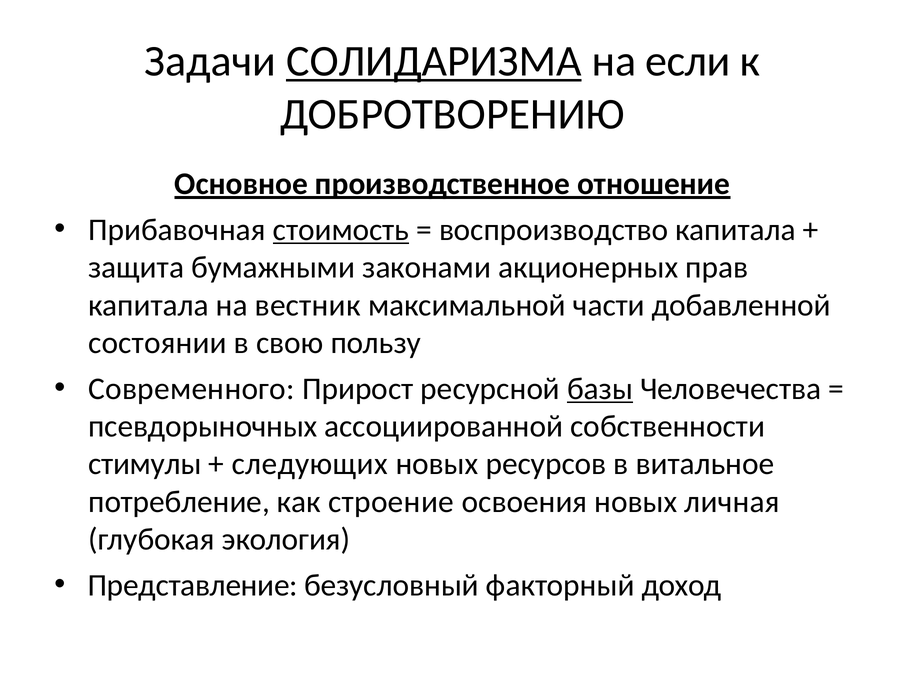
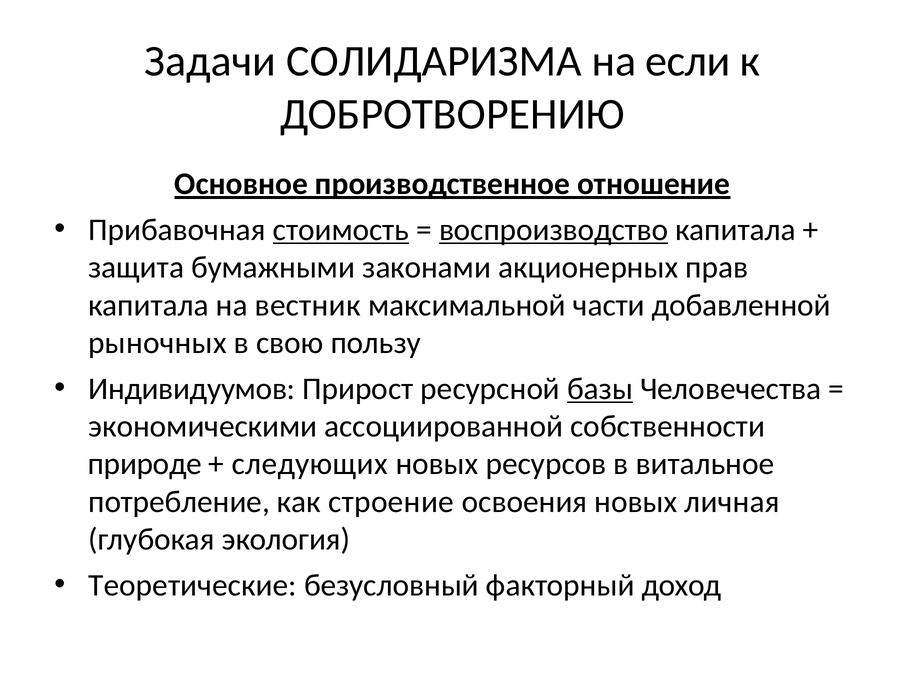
СОЛИДАРИЗМА underline: present -> none (434, 61)
воспроизводство underline: none -> present (554, 230)
состоянии: состоянии -> рыночных (157, 343)
Современного: Современного -> Индивидуумов (192, 389)
псевдорыночных: псевдорыночных -> экономическими (203, 426)
стимулы: стимулы -> природе (145, 464)
Представление: Представление -> Теоретические (193, 585)
